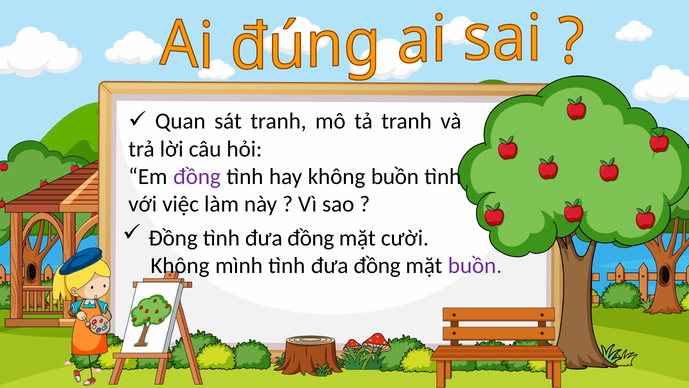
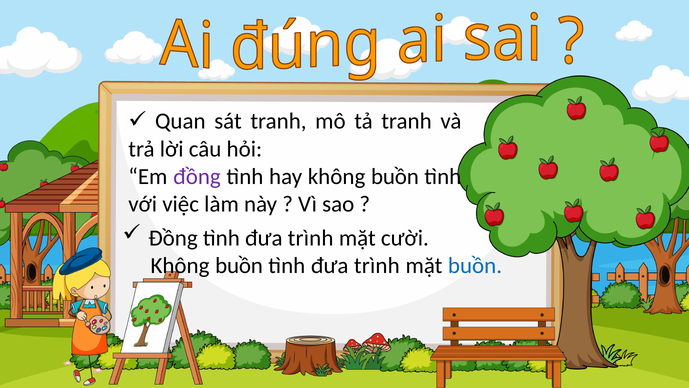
Đồng tình đưa đồng: đồng -> trình (311, 238)
mình: mình -> buồn (239, 265)
đồng: đồng -> trình (377, 265)
buồn colour: purple -> blue (475, 265)
